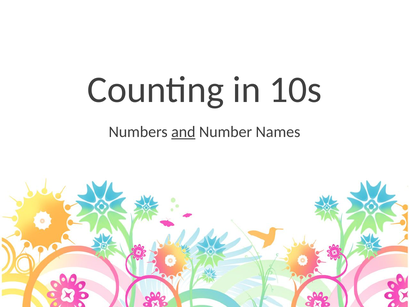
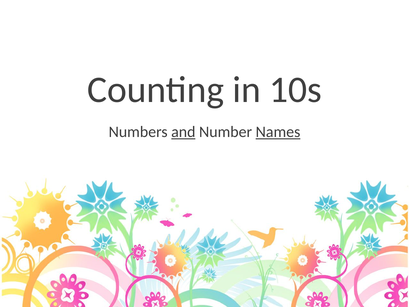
Names underline: none -> present (278, 132)
